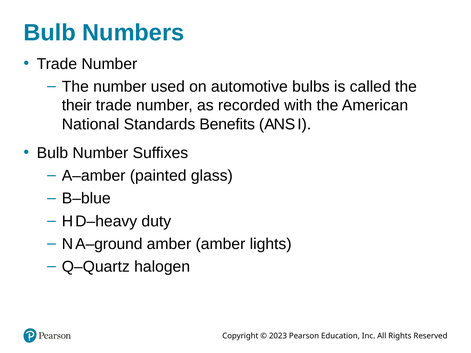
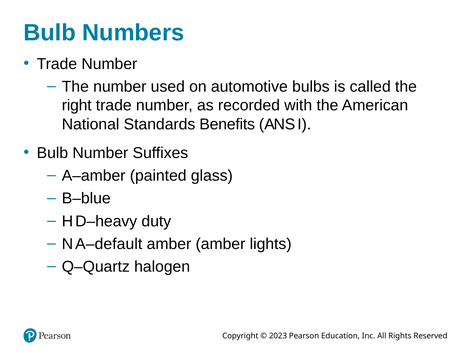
their: their -> right (77, 106)
A–ground: A–ground -> A–default (109, 244)
